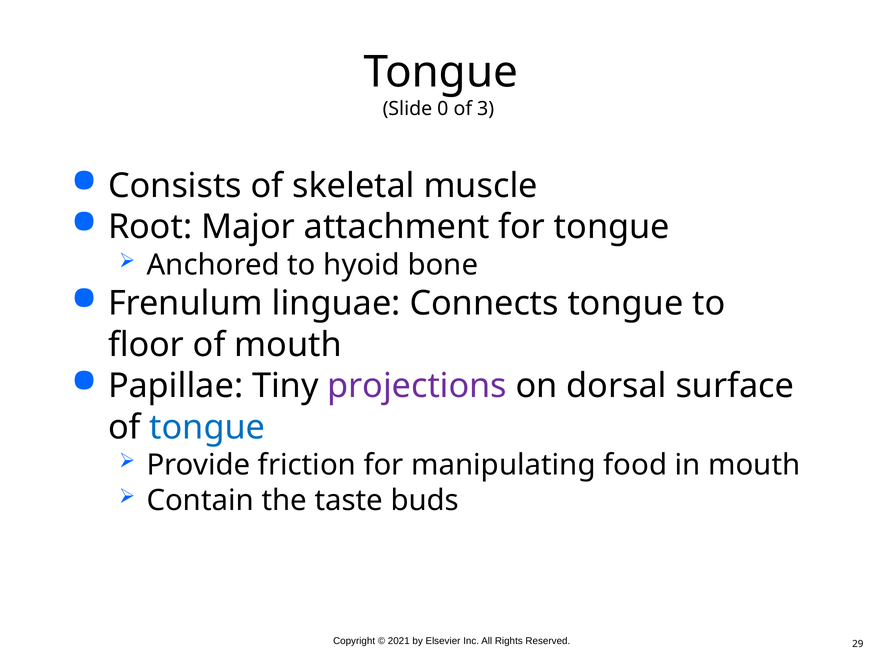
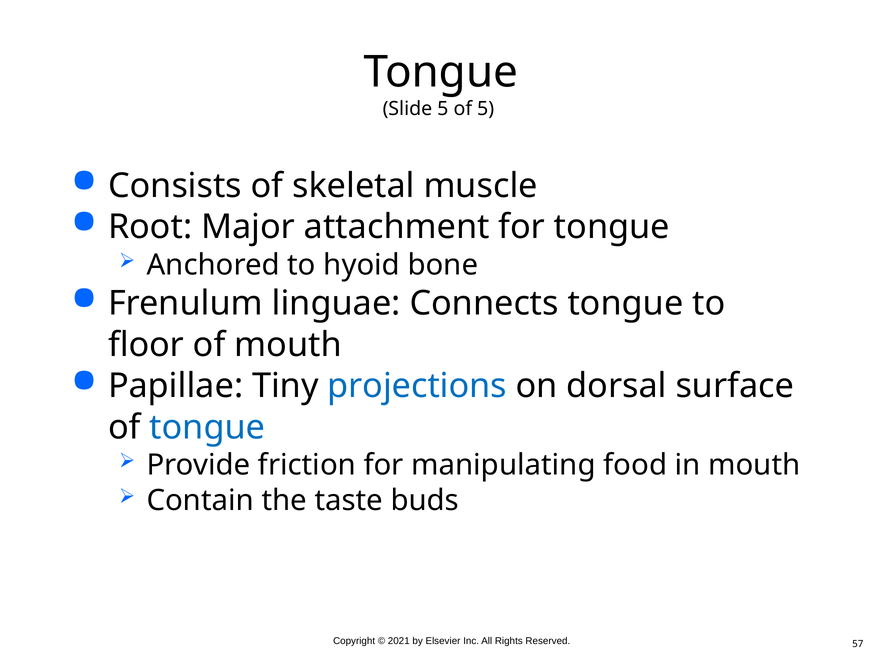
Slide 0: 0 -> 5 (443, 109)
of 3: 3 -> 5 (486, 109)
projections colour: purple -> blue (417, 386)
29: 29 -> 57 (858, 644)
